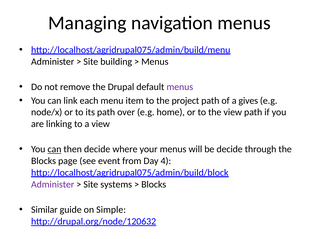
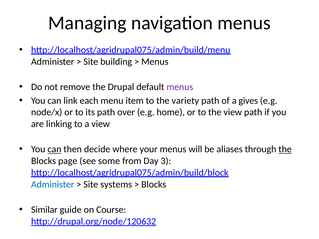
project: project -> variety (185, 101)
be decide: decide -> aliases (230, 149)
the underline: none -> present (285, 149)
event: event -> some (109, 161)
4: 4 -> 3 (166, 161)
Administer colour: purple -> blue (53, 185)
Simple: Simple -> Course (111, 210)
